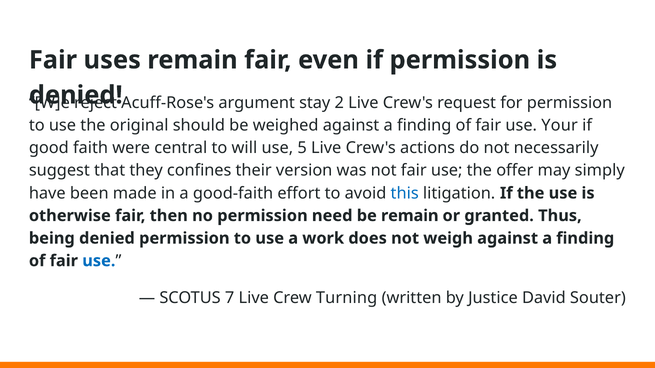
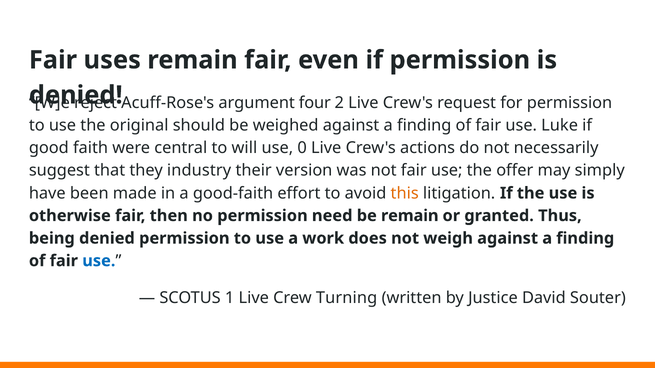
stay: stay -> four (315, 103)
Your: Your -> Luke (560, 126)
5: 5 -> 0 (302, 148)
confines: confines -> industry (199, 171)
this colour: blue -> orange (405, 193)
7: 7 -> 1 (230, 298)
